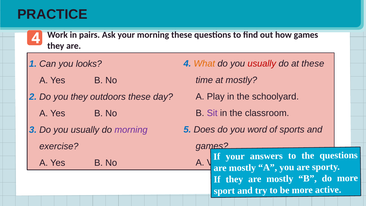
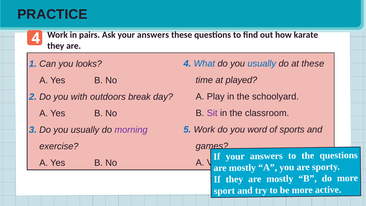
Ask your morning: morning -> answers (153, 35)
how games: games -> karate (306, 35)
What colour: orange -> blue (204, 64)
usually colour: red -> blue (262, 64)
at mostly: mostly -> played (241, 80)
you they: they -> with (79, 97)
outdoors these: these -> break (139, 97)
5 Does: Does -> Work (204, 130)
